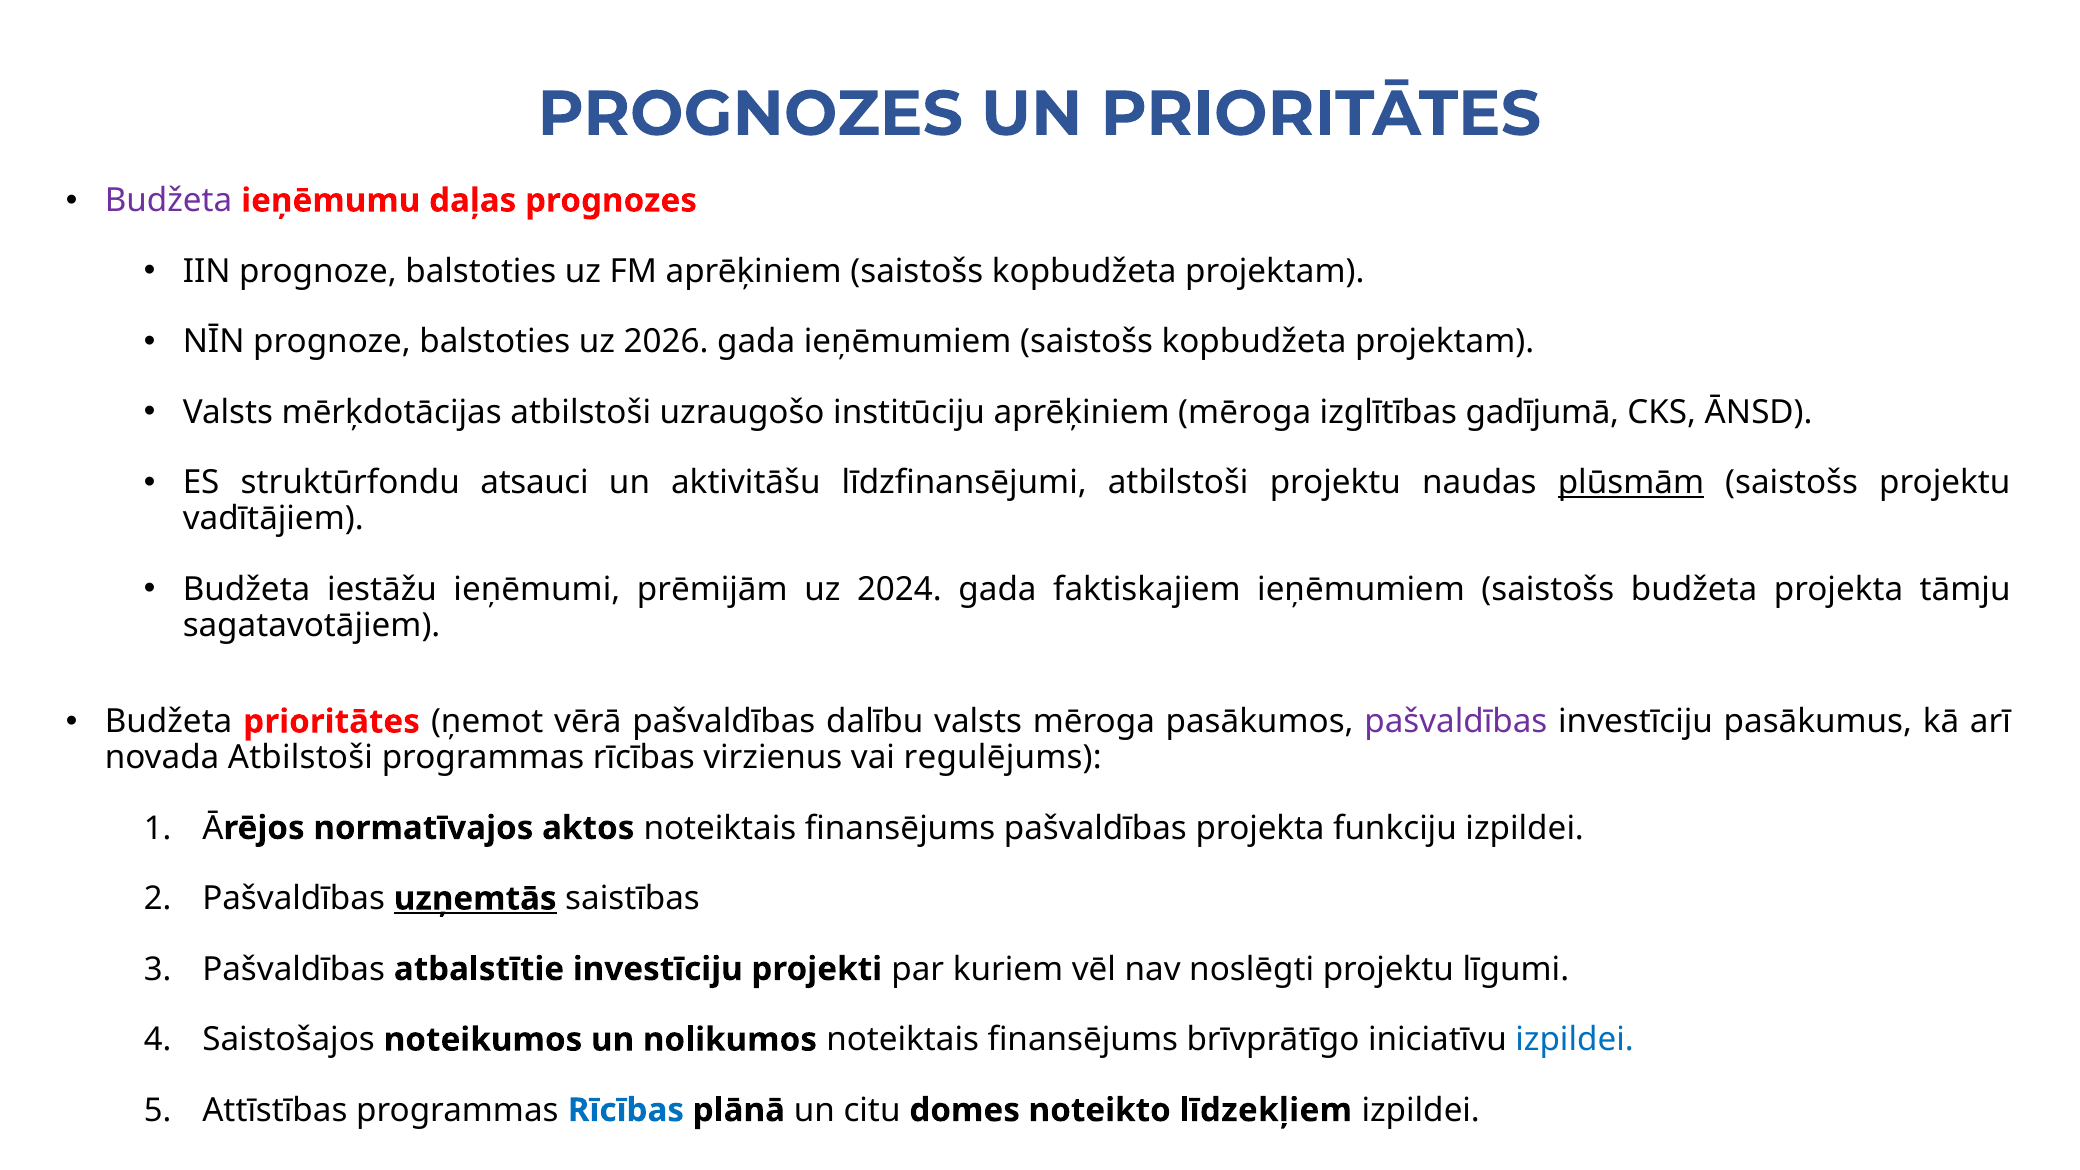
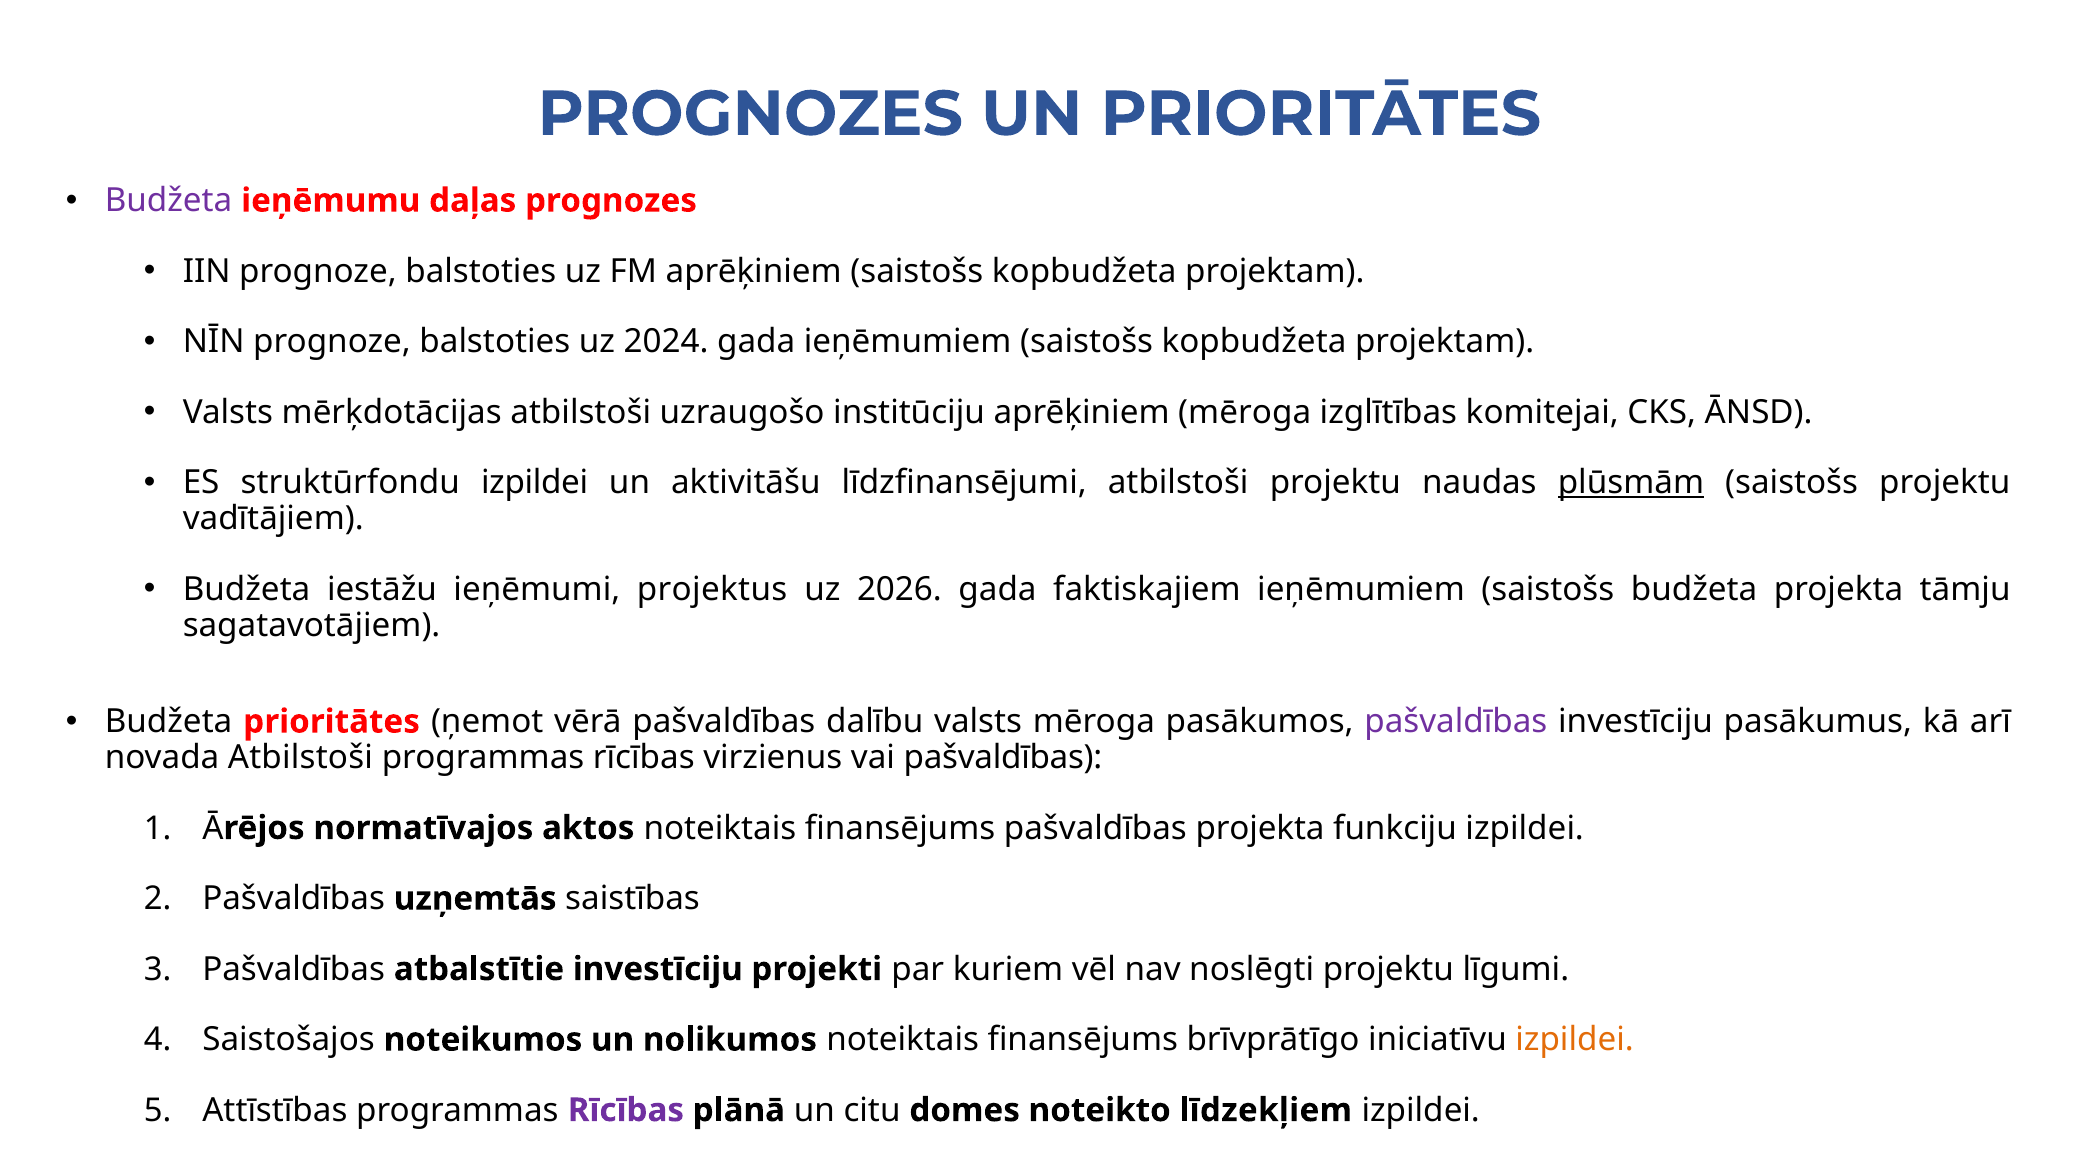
2026: 2026 -> 2024 (666, 342)
gadījumā: gadījumā -> komitejai (1542, 412)
struktūrfondu atsauci: atsauci -> izpildei (535, 483)
prēmijām: prēmijām -> projektus (712, 589)
2024: 2024 -> 2026 (899, 589)
vai regulējums: regulējums -> pašvaldības (1003, 757)
uzņemtās underline: present -> none (475, 899)
izpildei colour: blue -> orange (1575, 1040)
Rīcības colour: blue -> purple (626, 1110)
